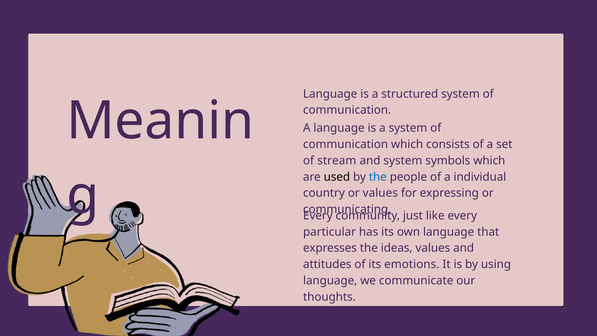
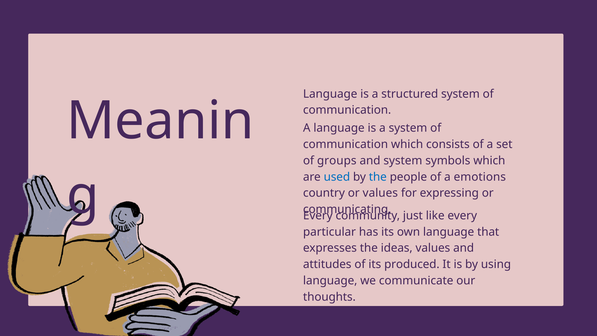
stream: stream -> groups (337, 160)
used colour: black -> blue (337, 177)
individual: individual -> emotions (480, 177)
emotions: emotions -> produced (412, 264)
